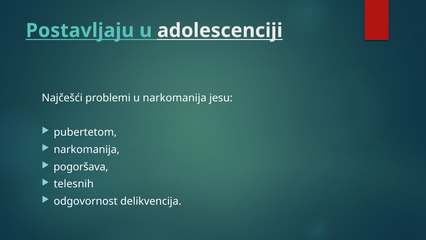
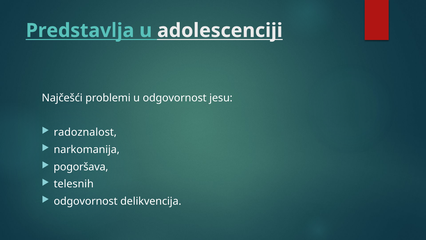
Postavljaju: Postavljaju -> Predstavlja (80, 31)
u narkomanija: narkomanija -> odgovornost (175, 98)
pubertetom: pubertetom -> radoznalost (85, 132)
